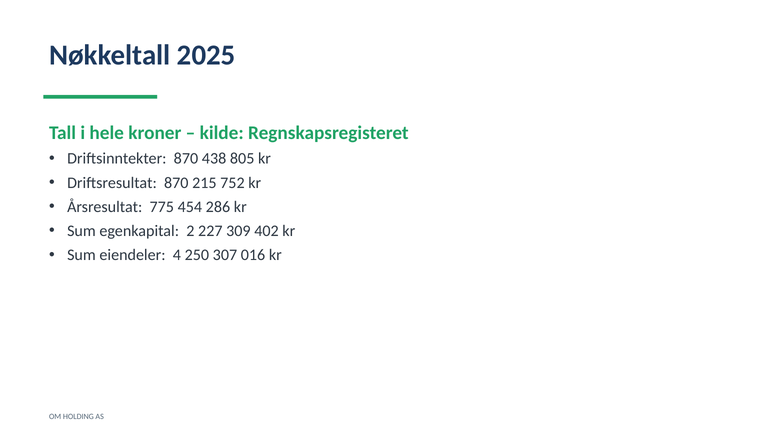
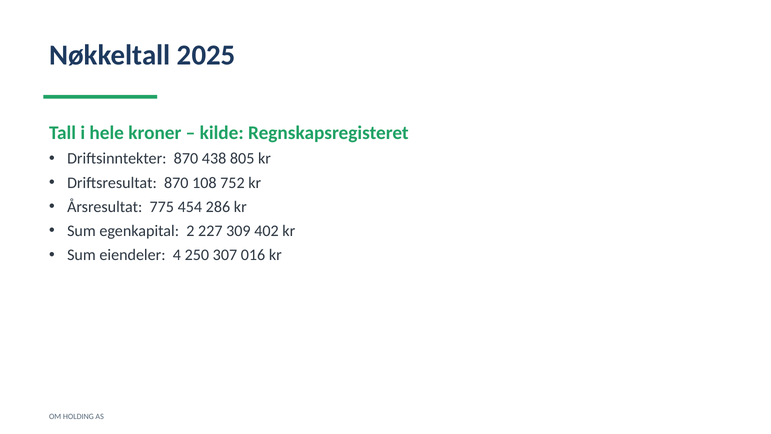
215: 215 -> 108 (204, 183)
